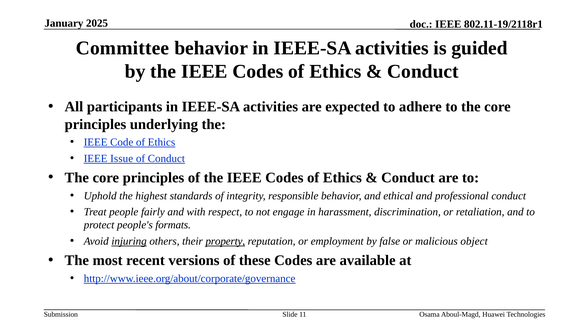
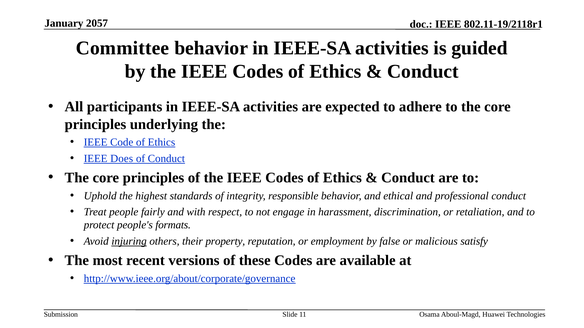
2025: 2025 -> 2057 (97, 23)
Issue: Issue -> Does (122, 159)
property underline: present -> none (225, 242)
object: object -> satisfy (474, 242)
